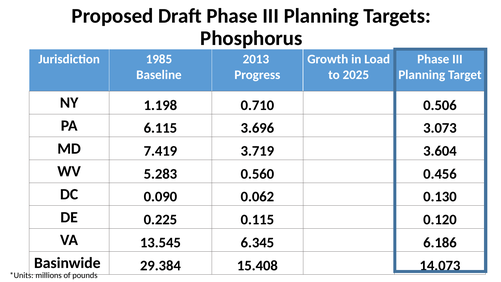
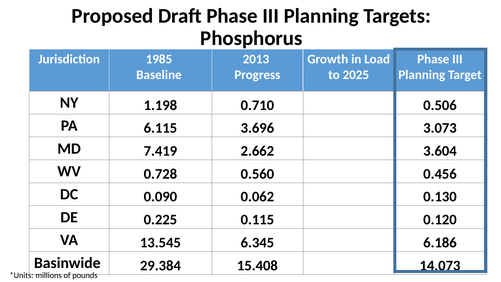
3.719: 3.719 -> 2.662 (257, 151)
5.283: 5.283 -> 0.728 (160, 174)
